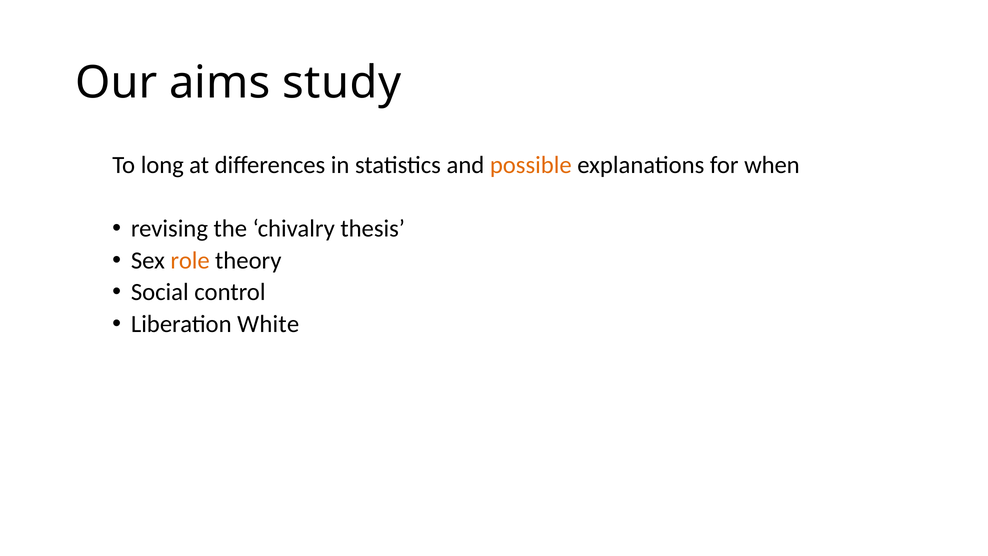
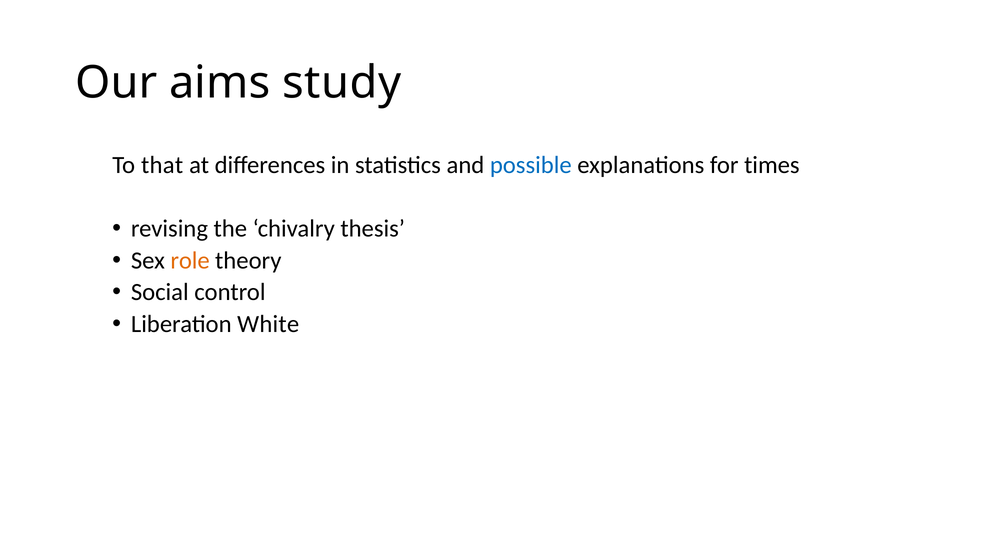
long: long -> that (162, 165)
possible colour: orange -> blue (531, 165)
when: when -> times (772, 165)
